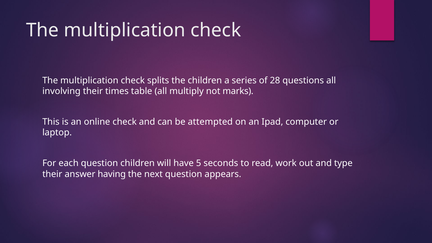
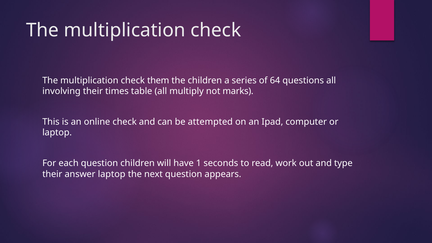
splits: splits -> them (158, 80)
28: 28 -> 64 (275, 80)
5: 5 -> 1 (199, 163)
answer having: having -> laptop (112, 174)
